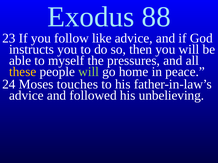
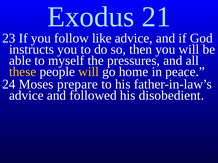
88: 88 -> 21 (156, 17)
will colour: light green -> yellow (89, 72)
touches: touches -> prepare (77, 84)
unbelieving: unbelieving -> disobedient (171, 96)
